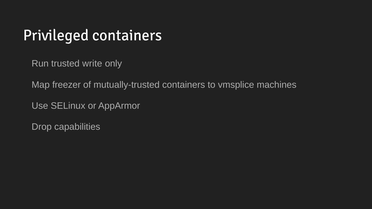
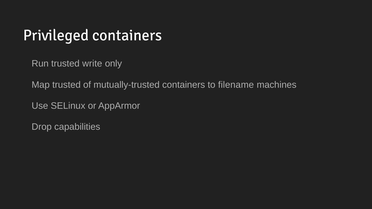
Map freezer: freezer -> trusted (66, 85)
vmsplice: vmsplice -> filename (236, 85)
